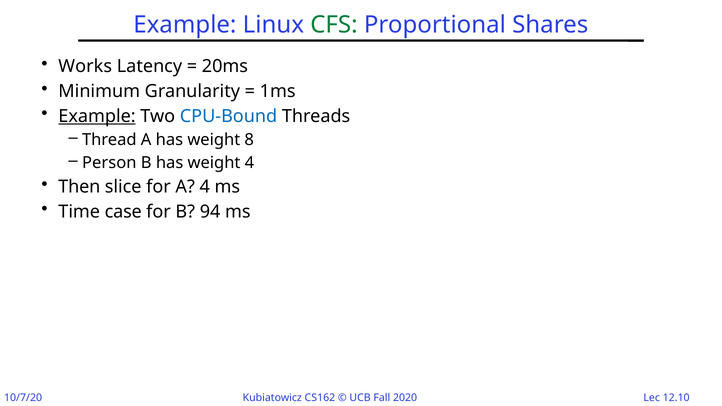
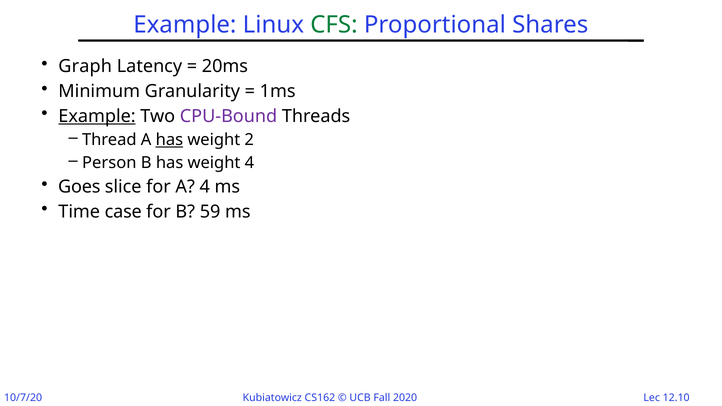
Works: Works -> Graph (85, 66)
CPU-Bound colour: blue -> purple (229, 116)
has underline: none -> present (169, 140)
8: 8 -> 2 (249, 140)
Then: Then -> Goes (79, 187)
94: 94 -> 59 (210, 212)
